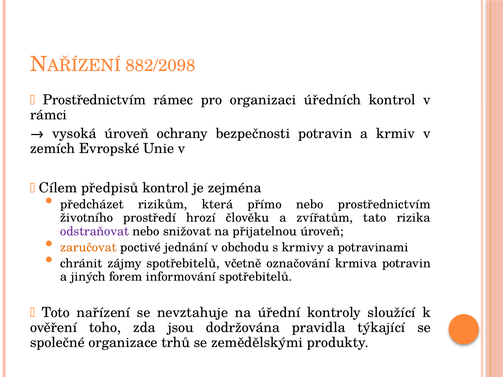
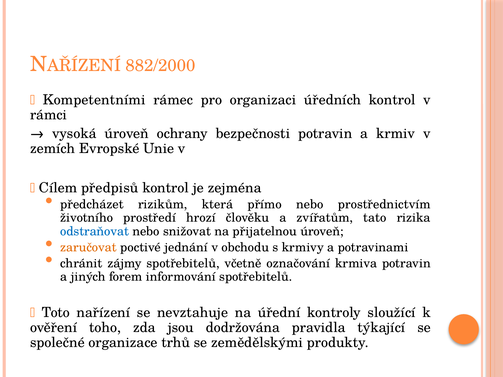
882/2098: 882/2098 -> 882/2000 (160, 66)
Prostřednictvím: Prostřednictvím -> Kompetentními (94, 100)
odstraňovat colour: purple -> blue (95, 232)
